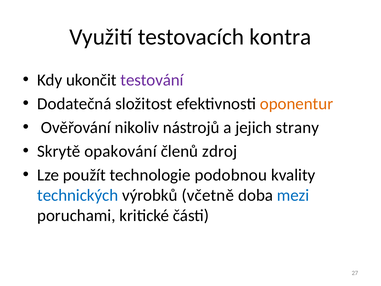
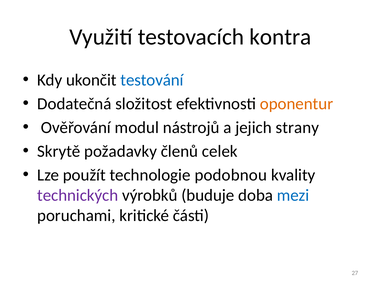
testování colour: purple -> blue (152, 80)
nikoliv: nikoliv -> modul (137, 127)
opakování: opakování -> požadavky (121, 151)
zdroj: zdroj -> celek (220, 151)
technických colour: blue -> purple (78, 195)
včetně: včetně -> buduje (208, 195)
